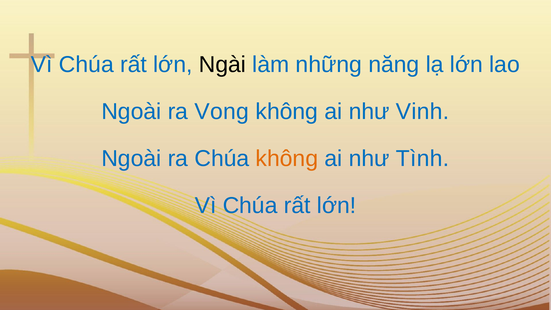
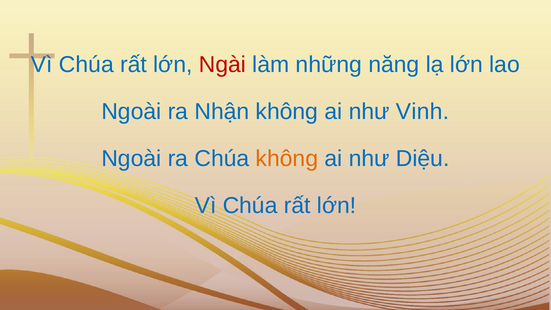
Ngài colour: black -> red (222, 64)
Vong: Vong -> Nhận (222, 112)
Tình: Tình -> Diệu (423, 159)
